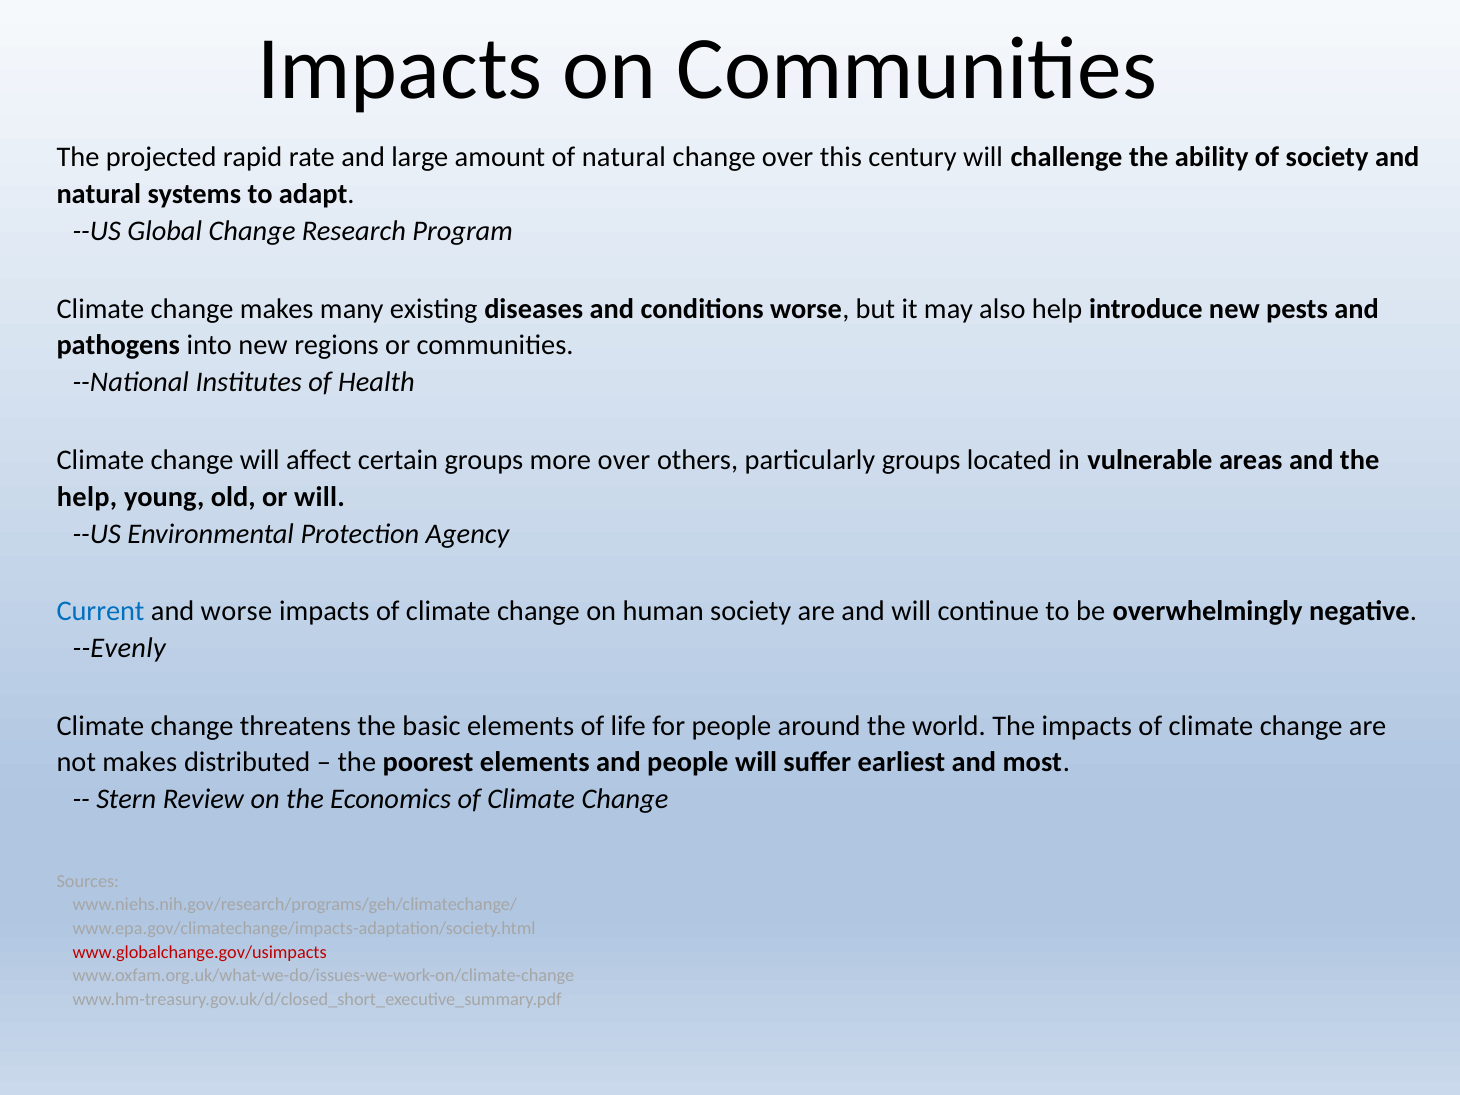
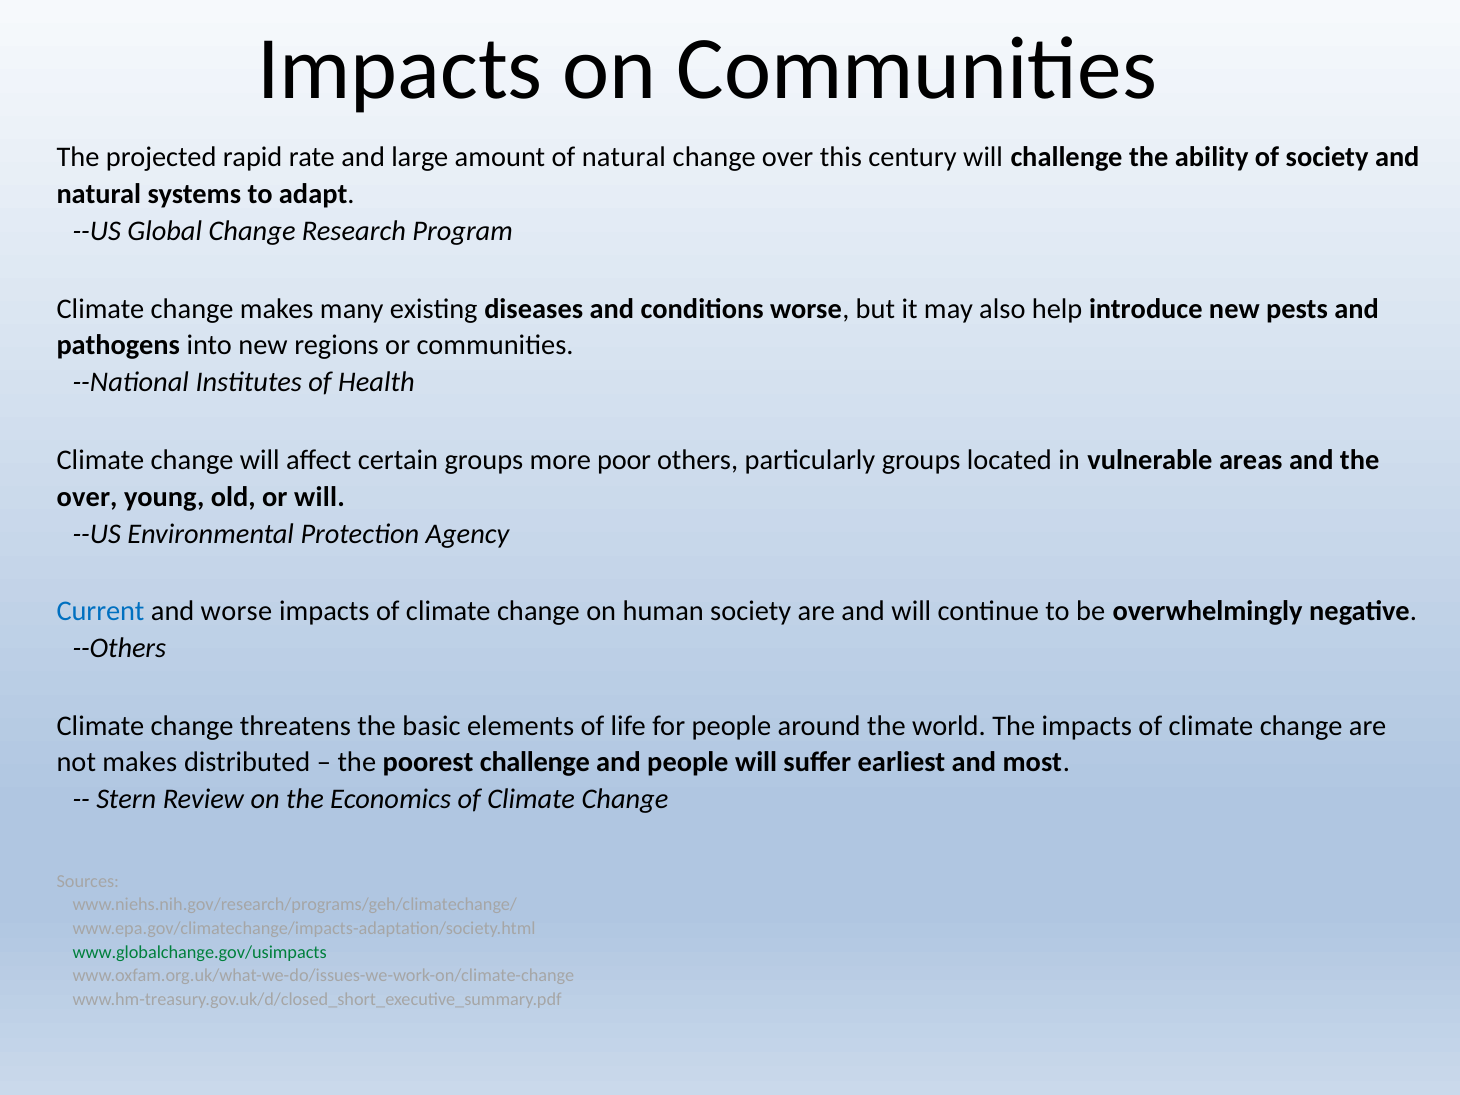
more over: over -> poor (624, 460)
help: help -> over (87, 497)
--Evenly: --Evenly -> --Others (119, 648)
poorest elements: elements -> challenge (535, 763)
www.globalchange.gov/usimpacts colour: red -> green (200, 952)
